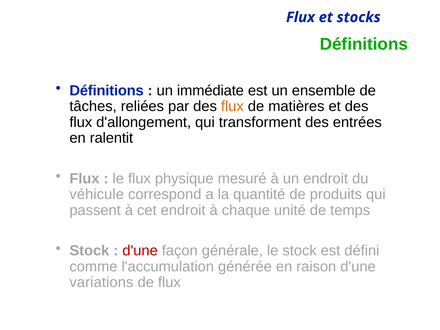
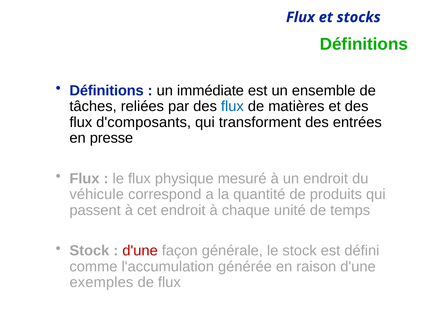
flux colour: orange -> blue (232, 106)
d'allongement: d'allongement -> d'composants (144, 122)
ralentit: ralentit -> presse (111, 138)
variations: variations -> exemples (101, 282)
